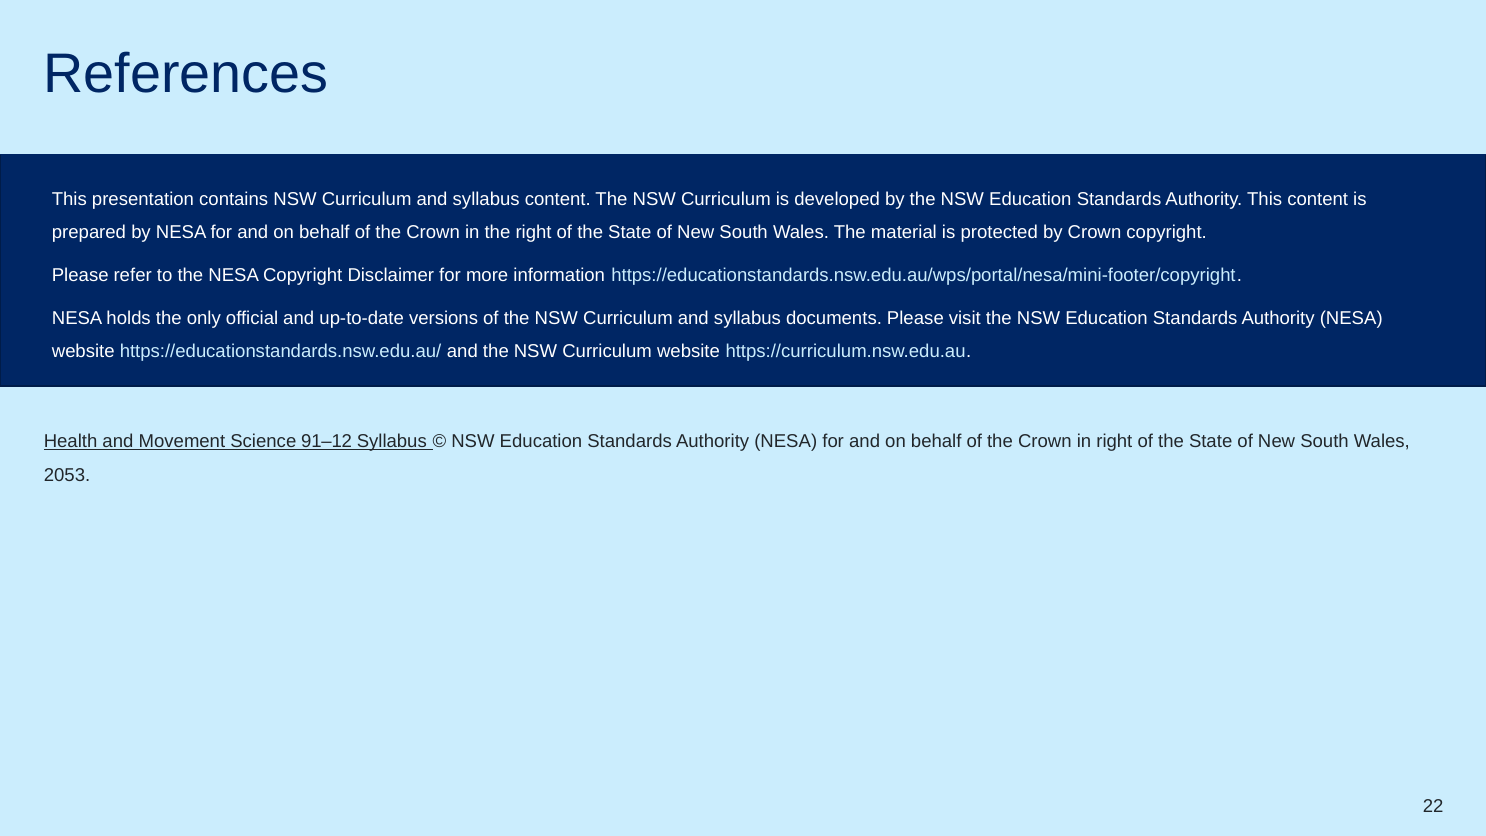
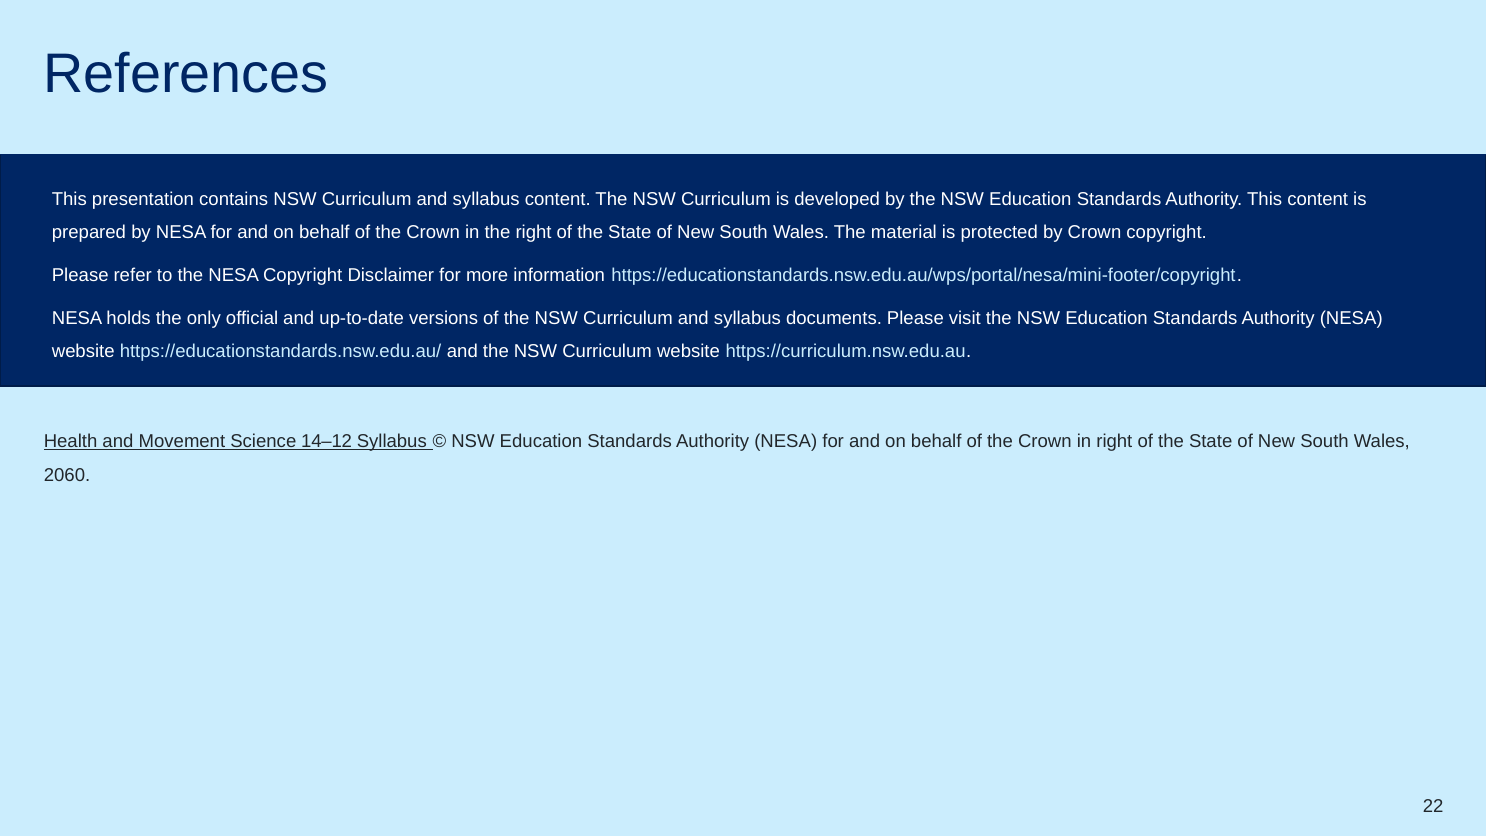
91–12: 91–12 -> 14–12 (327, 442)
2053: 2053 -> 2060 (67, 475)
